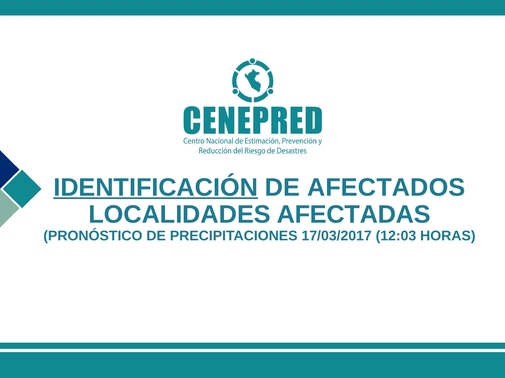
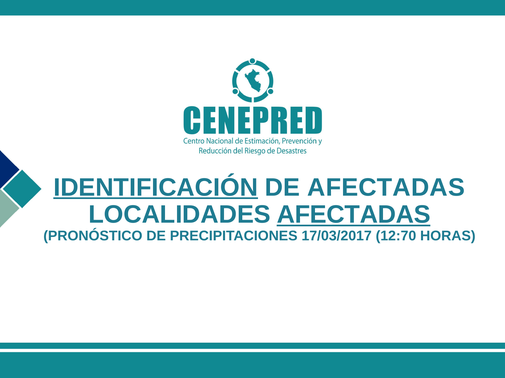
DE AFECTADOS: AFECTADOS -> AFECTADAS (386, 188)
AFECTADAS underline: none -> present (354, 215)
12:03: 12:03 -> 12:70 (396, 236)
